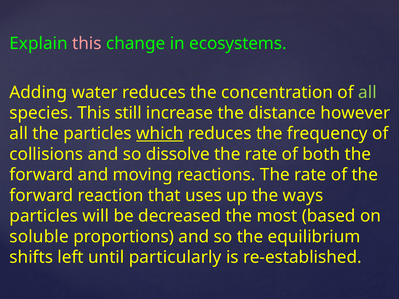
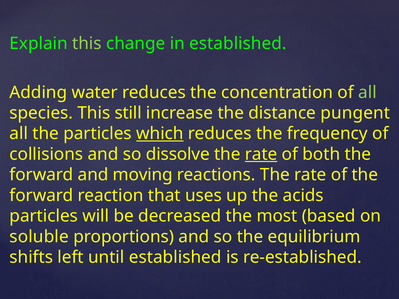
this colour: pink -> light green (87, 43)
in ecosystems: ecosystems -> established (238, 43)
however: however -> pungent (355, 113)
rate underline: none -> present (261, 154)
ways: ways -> acids (303, 196)
until particularly: particularly -> established (175, 257)
